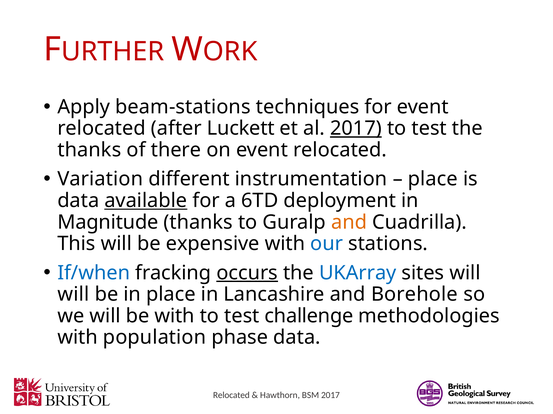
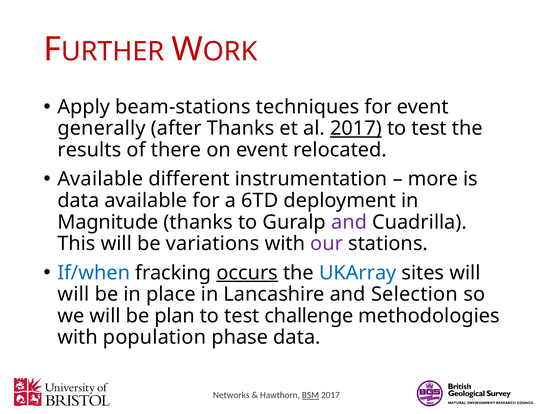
relocated: relocated -> generally (101, 129)
after Luckett: Luckett -> Thanks (241, 129)
thanks: thanks -> results (89, 150)
Variation: Variation -> Available (100, 179)
place: place -> more (433, 179)
available underline: present -> none (146, 201)
and colour: orange -> purple (349, 222)
expensive: expensive -> variations (213, 244)
our colour: blue -> purple (327, 244)
Borehole: Borehole -> Selection (414, 295)
be with: with -> plan (175, 316)
Relocated: Relocated -> Networks (231, 396)
BSM underline: none -> present (310, 396)
